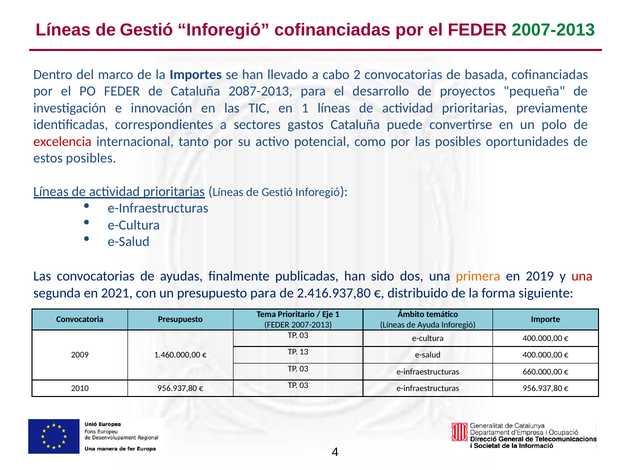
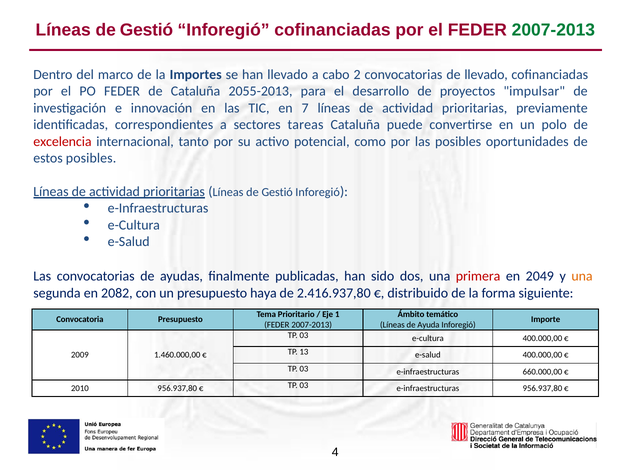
de basada: basada -> llevado (486, 75)
2087-2013: 2087-2013 -> 2055-2013 (261, 91)
pequeña: pequeña -> impulsar (534, 91)
en 1: 1 -> 7 (305, 108)
gastos: gastos -> tareas (306, 125)
primera colour: orange -> red (478, 277)
2019: 2019 -> 2049 (540, 277)
una colour: red -> orange (582, 277)
2021: 2021 -> 2082 (117, 293)
presupuesto para: para -> haya (263, 293)
